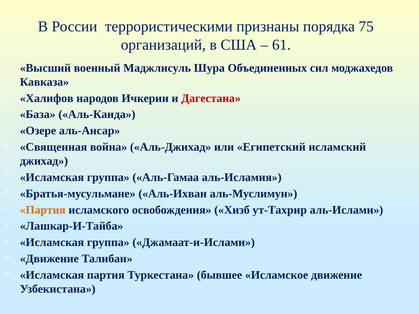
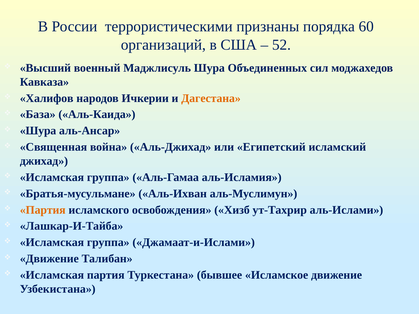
75: 75 -> 60 (366, 27)
61: 61 -> 52 (281, 45)
Дагестана colour: red -> orange (211, 98)
Озере: Озере -> Шура (38, 131)
